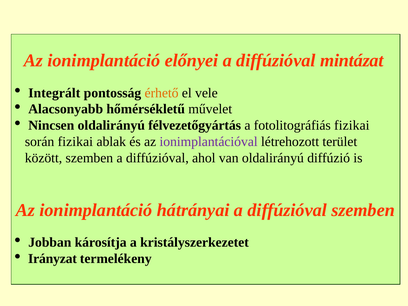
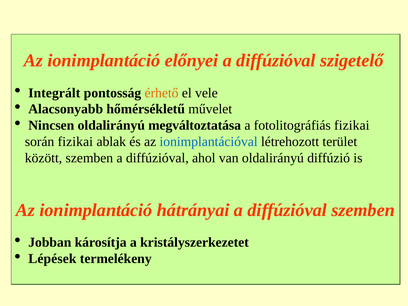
mintázat: mintázat -> szigetelő (352, 61)
félvezetőgyártás: félvezetőgyártás -> megváltoztatása (195, 125)
ionimplantációval colour: purple -> blue (209, 142)
Irányzat: Irányzat -> Lépések (52, 259)
